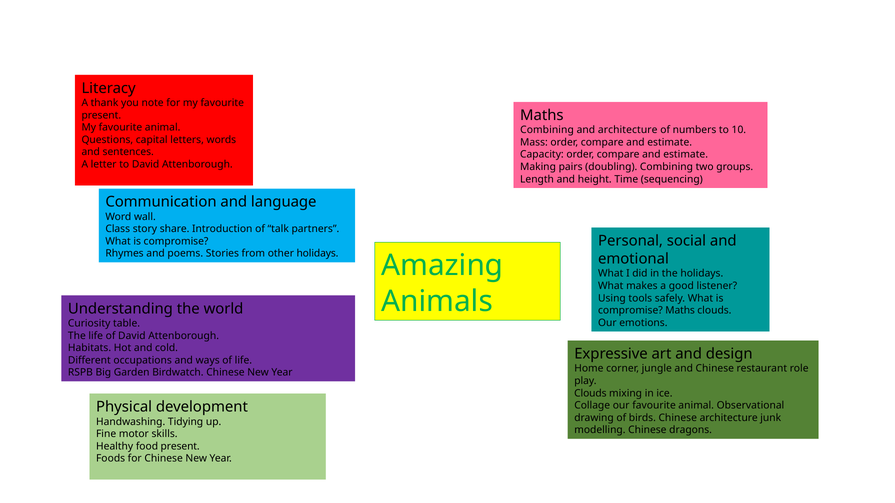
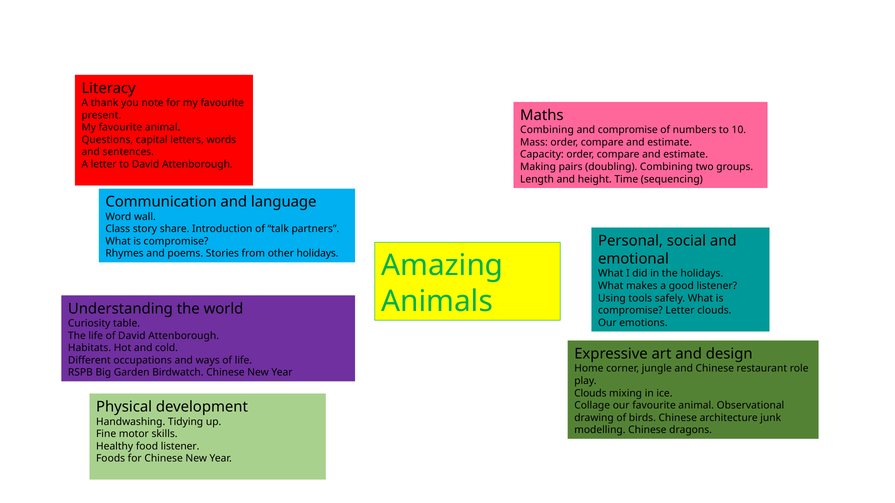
and architecture: architecture -> compromise (628, 130)
compromise Maths: Maths -> Letter (680, 311)
food present: present -> listener (180, 447)
